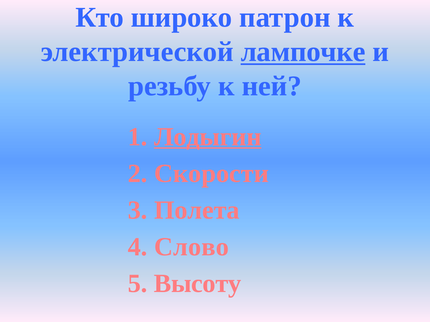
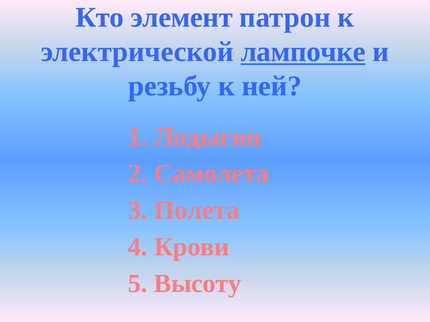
широко: широко -> элемент (182, 17)
Лодыгин underline: present -> none (208, 137)
Скорости: Скорости -> Самолета (212, 174)
Слово: Слово -> Крови (192, 247)
